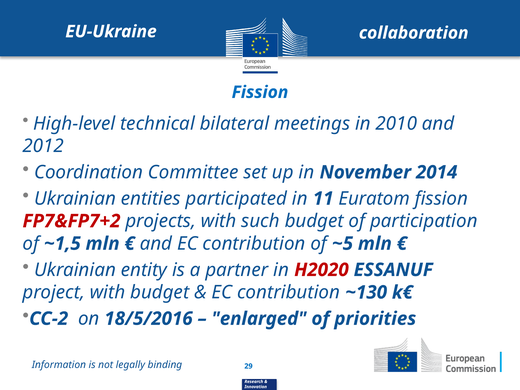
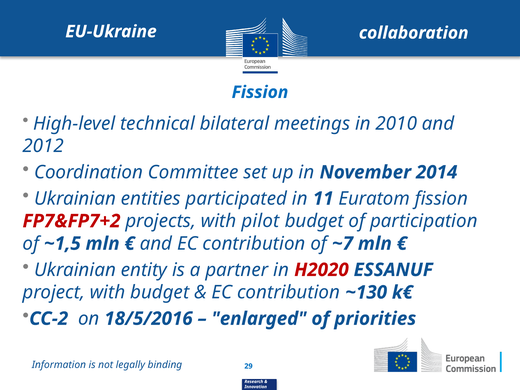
such: such -> pilot (260, 221)
~5: ~5 -> ~7 (342, 244)
